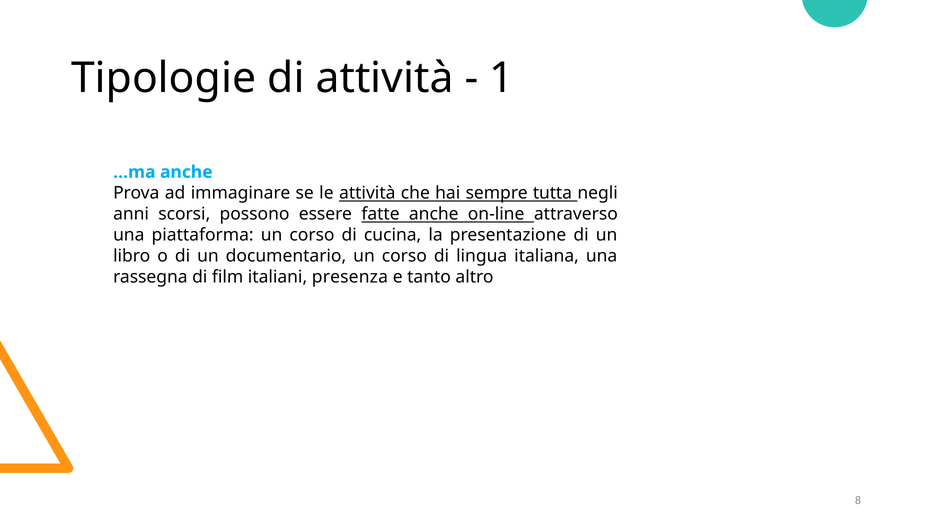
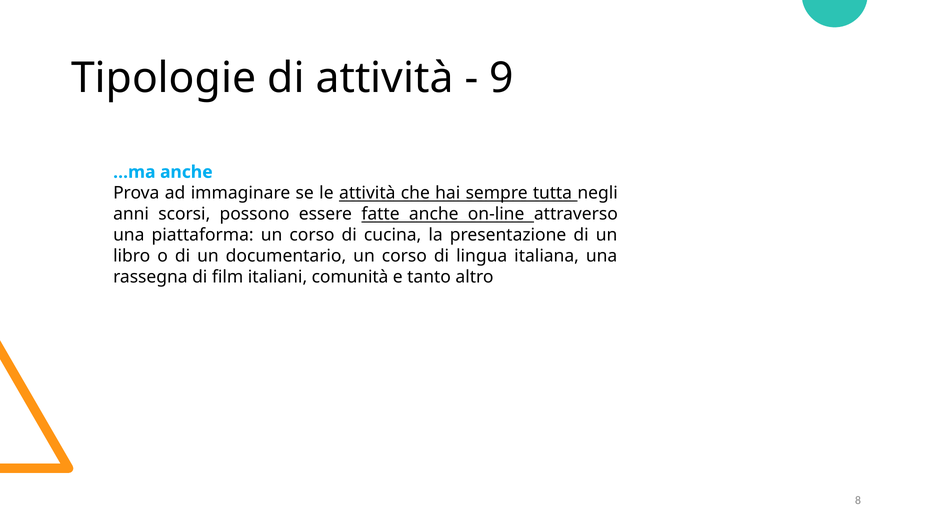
1: 1 -> 9 (502, 78)
presenza: presenza -> comunità (350, 277)
